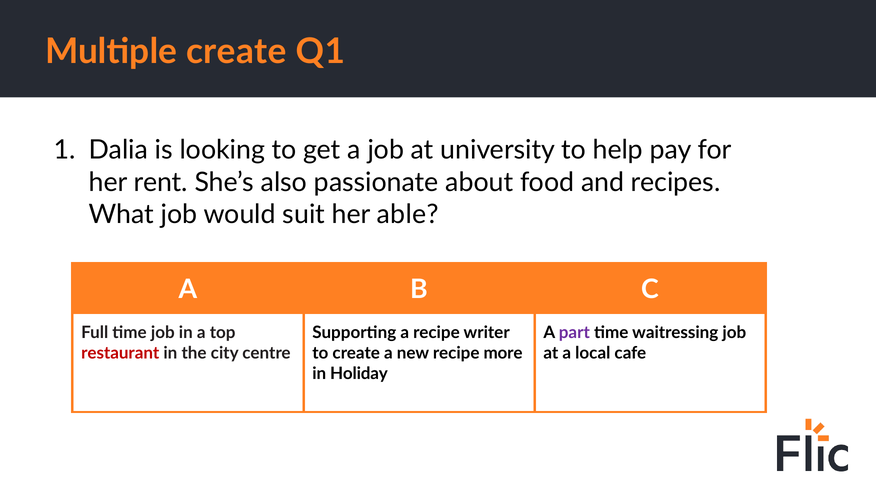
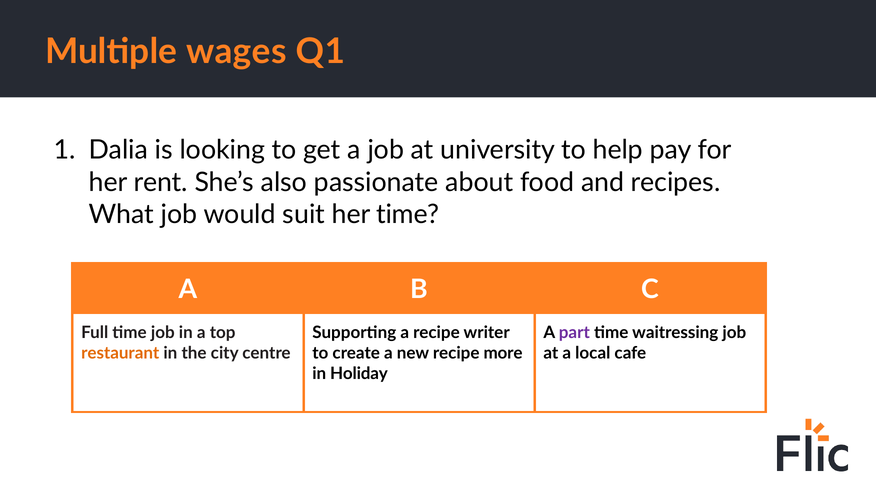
Multiple create: create -> wages (236, 51)
her able: able -> time (408, 214)
restaurant colour: red -> orange (120, 353)
